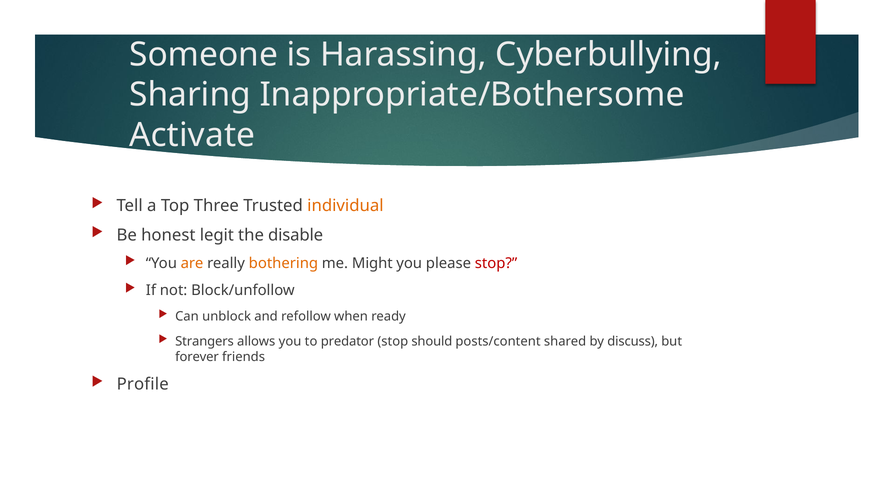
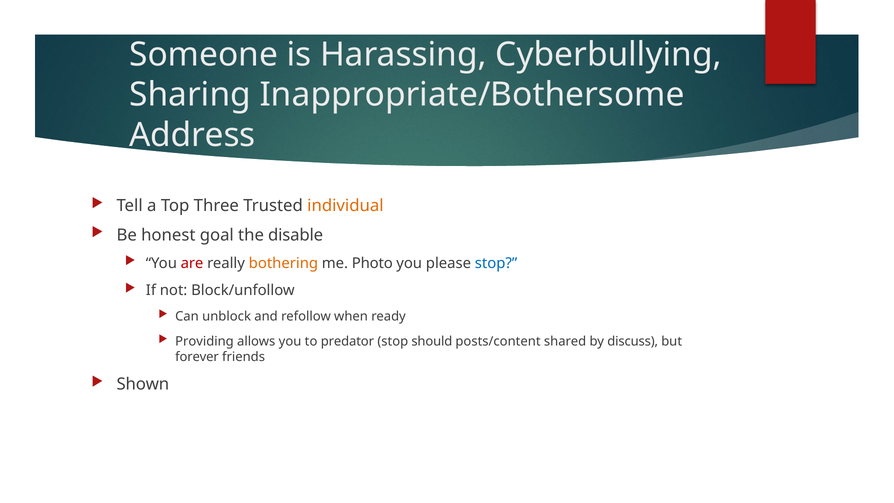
Activate: Activate -> Address (192, 135)
legit: legit -> goal (217, 235)
are colour: orange -> red (192, 263)
Might: Might -> Photo (372, 263)
stop colour: red -> blue (496, 263)
Strangers: Strangers -> Providing (204, 341)
Profile: Profile -> Shown (143, 384)
